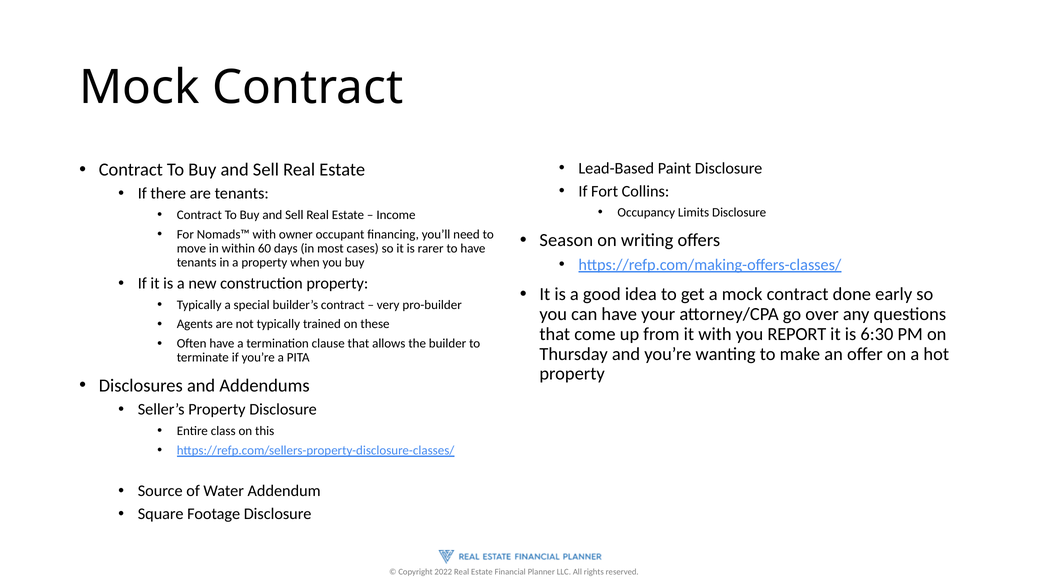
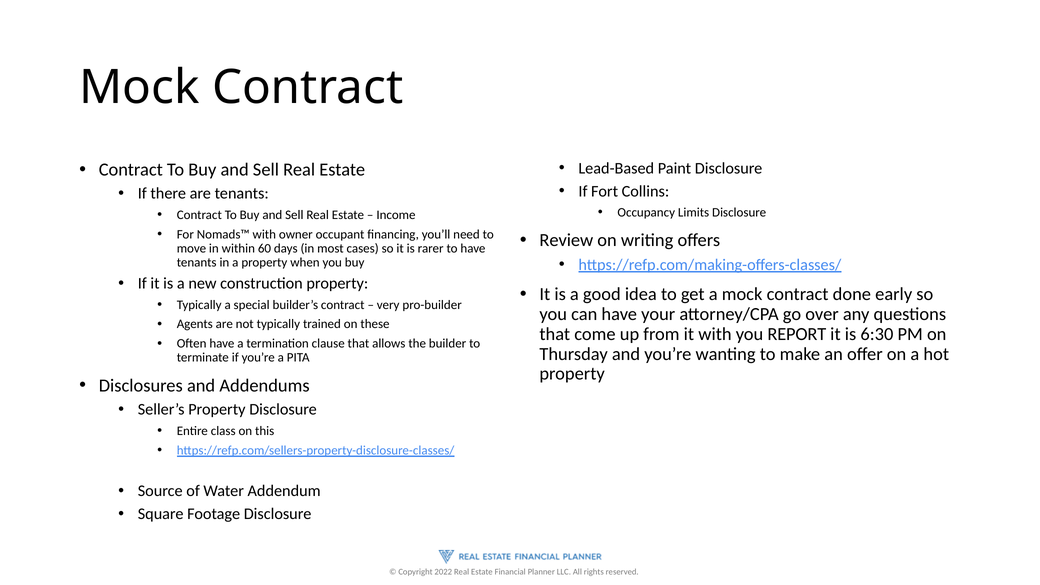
Season: Season -> Review (566, 240)
